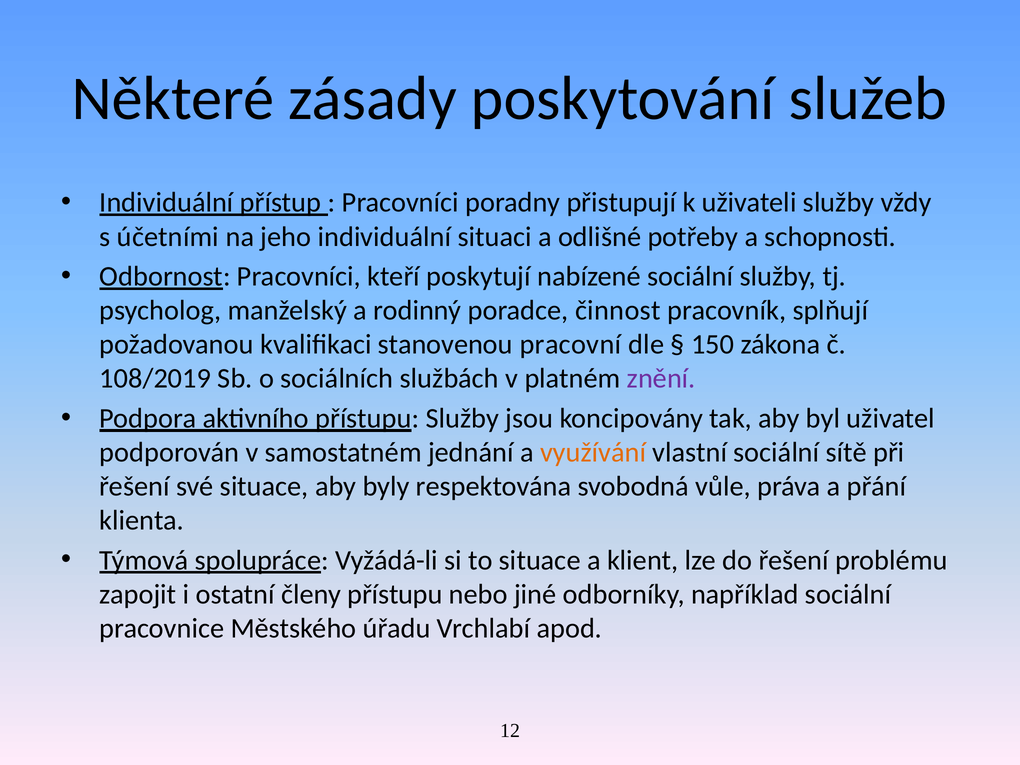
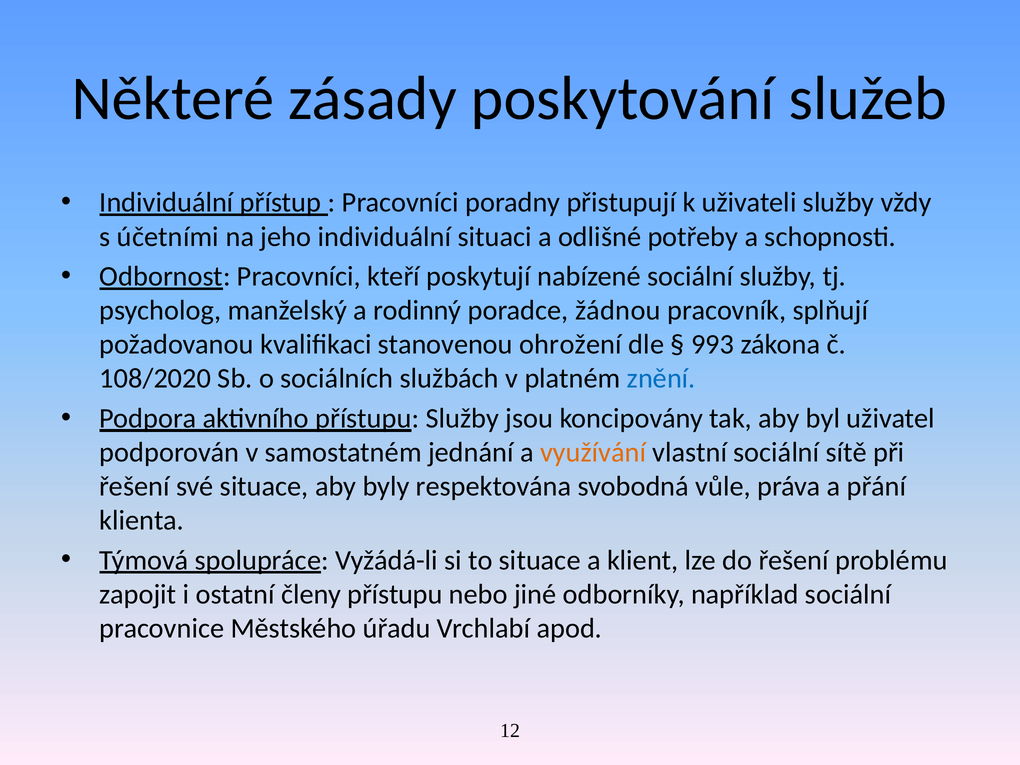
činnost: činnost -> žádnou (618, 310)
pracovní: pracovní -> ohrožení (571, 345)
150: 150 -> 993 (713, 345)
108/2019: 108/2019 -> 108/2020 (155, 379)
znění colour: purple -> blue (661, 379)
